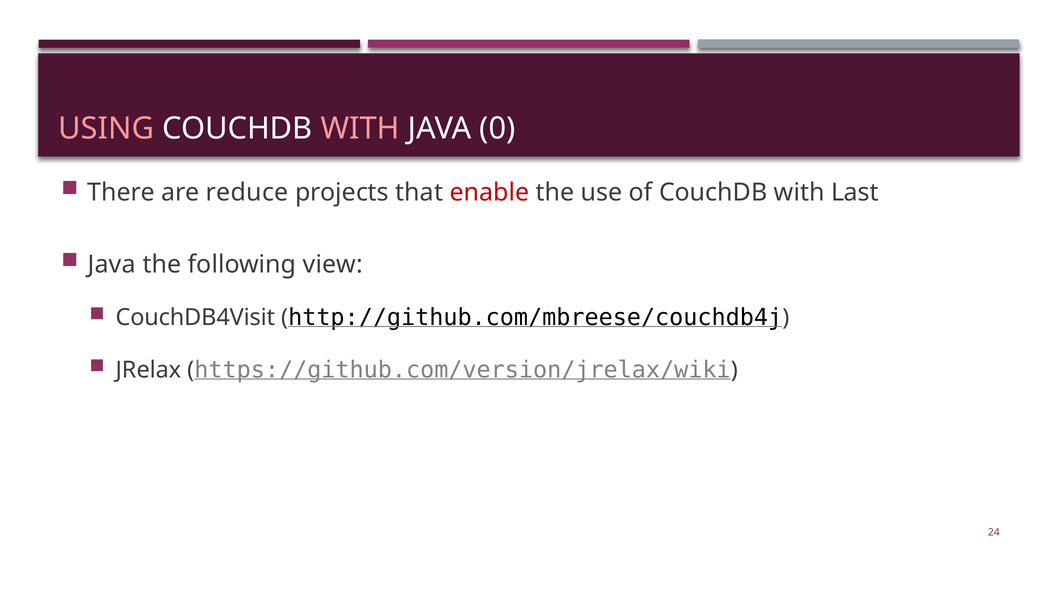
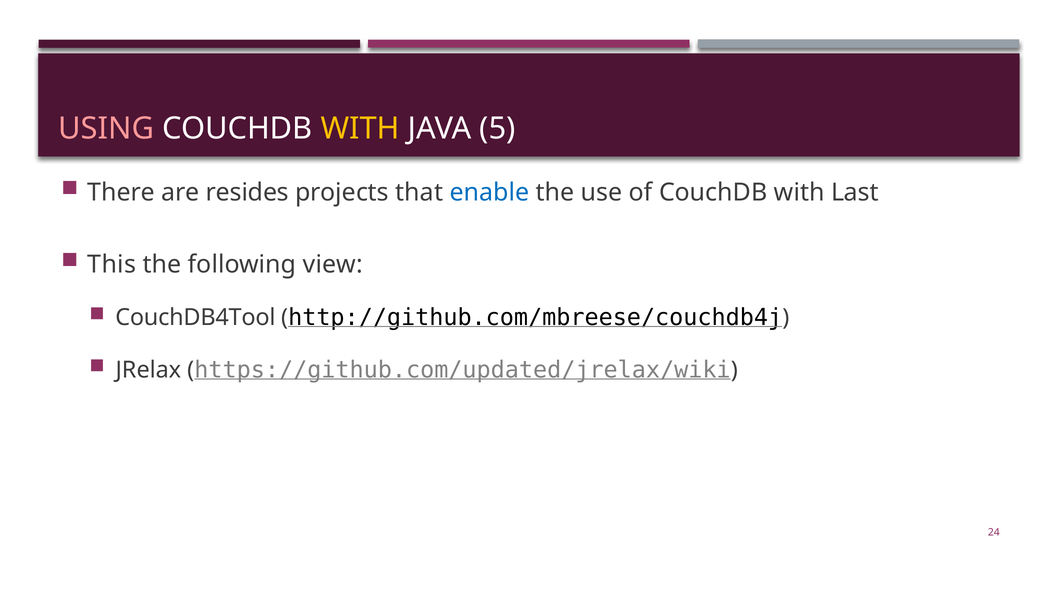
WITH colour: pink -> yellow (360, 129)
0: 0 -> 5 (498, 129)
reduce: reduce -> resides (247, 193)
enable colour: red -> blue (489, 193)
Java: Java -> This (112, 265)
CouchDB4Visit: CouchDB4Visit -> CouchDB4Tool (195, 318)
https://github.com/version/jrelax/wiki: https://github.com/version/jrelax/wiki -> https://github.com/updated/jrelax/wiki (462, 370)
